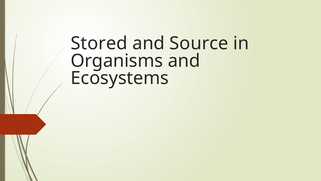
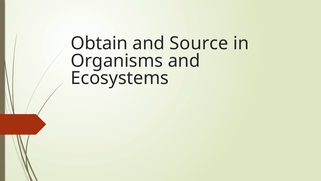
Stored: Stored -> Obtain (99, 43)
